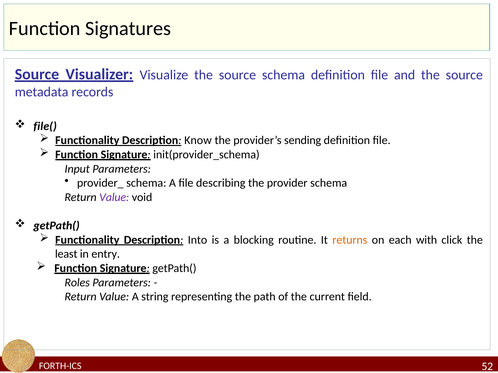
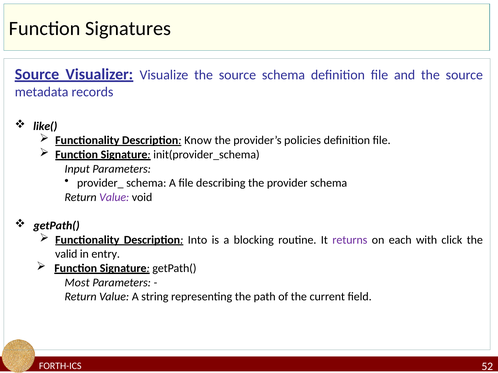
file(: file( -> like( (45, 126)
sending: sending -> policies (303, 141)
returns colour: orange -> purple (350, 240)
least: least -> valid (66, 254)
Roles: Roles -> Most (77, 283)
